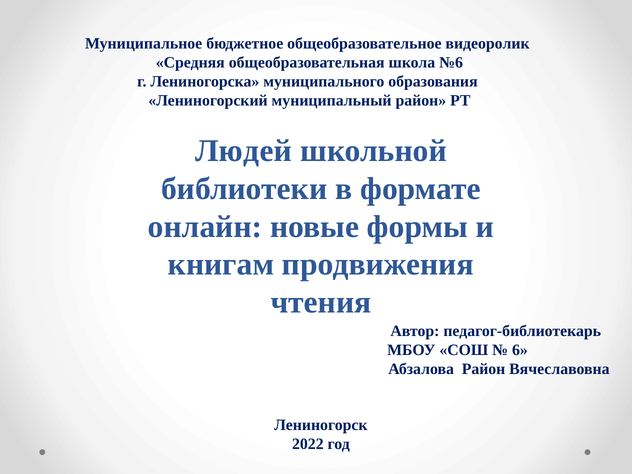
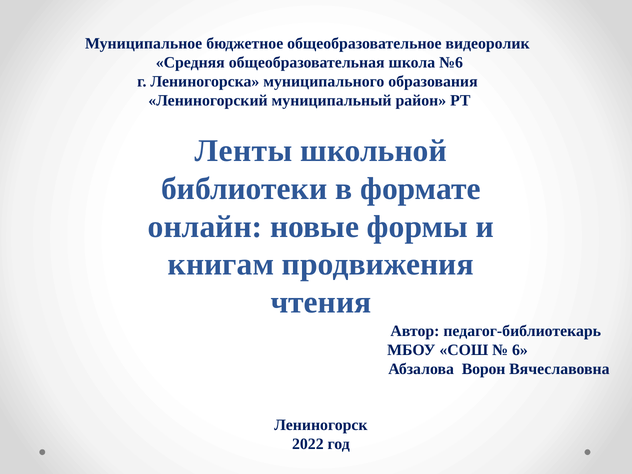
Людей: Людей -> Ленты (244, 151)
Абзалова Район: Район -> Ворон (484, 369)
